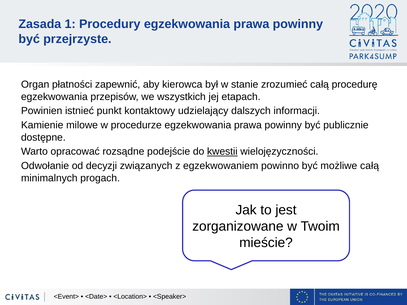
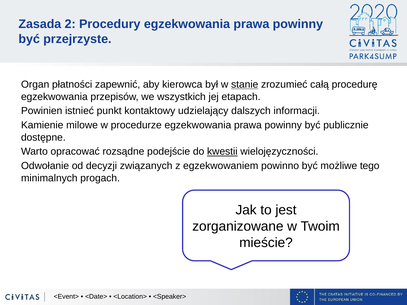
1: 1 -> 2 (70, 24)
stanie underline: none -> present (245, 85)
możliwe całą: całą -> tego (370, 166)
